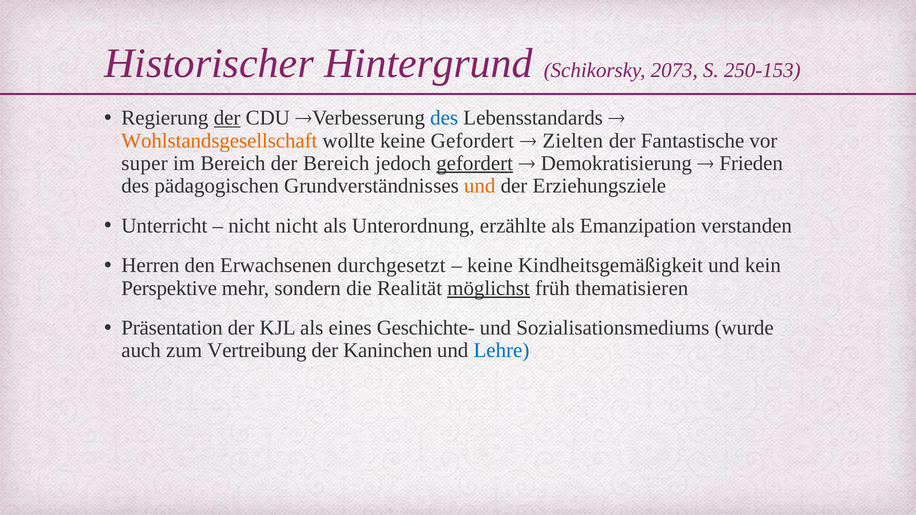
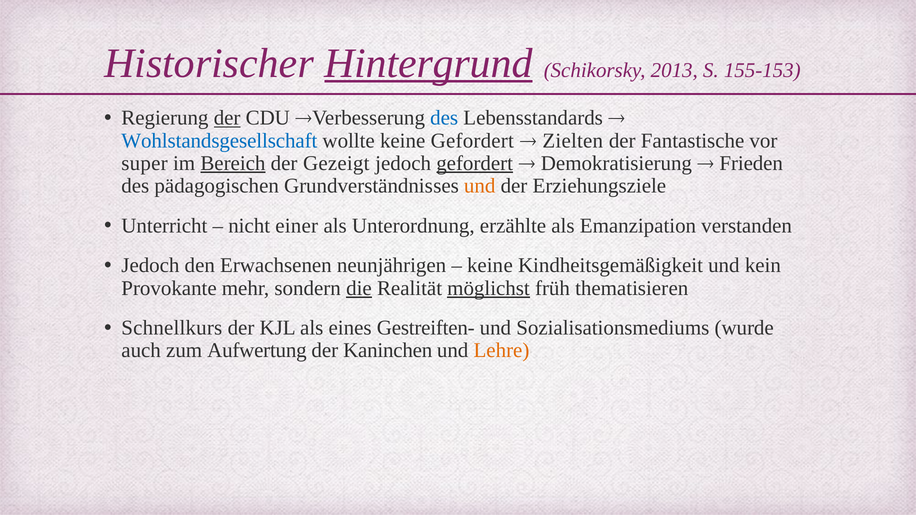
Hintergrund underline: none -> present (428, 63)
2073: 2073 -> 2013 (674, 70)
250-153: 250-153 -> 155-153 (762, 70)
Wohlstandsgesellschaft colour: orange -> blue (219, 141)
Bereich underline: none -> present (233, 163)
der Bereich: Bereich -> Gezeigt (336, 163)
nicht nicht: nicht -> einer (297, 226)
Herren: Herren -> Jedoch (150, 266)
durchgesetzt: durchgesetzt -> neunjährigen (392, 266)
Perspektive: Perspektive -> Provokante (169, 288)
die underline: none -> present (359, 288)
Präsentation: Präsentation -> Schnellkurs (172, 328)
Geschichte-: Geschichte- -> Gestreiften- (426, 328)
Vertreibung: Vertreibung -> Aufwertung (257, 351)
Lehre colour: blue -> orange (501, 351)
